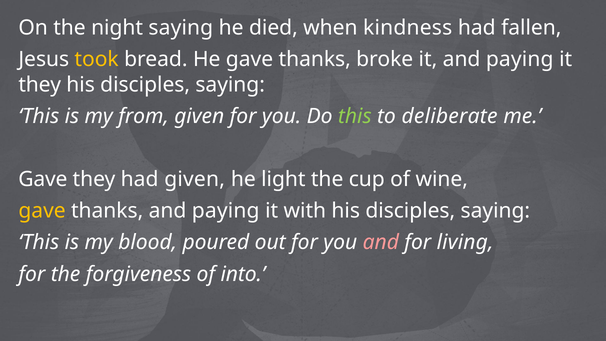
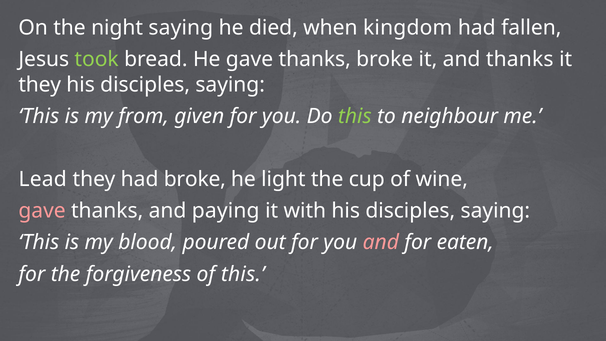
kindness: kindness -> kingdom (408, 28)
took colour: yellow -> light green (97, 59)
it and paying: paying -> thanks (520, 59)
deliberate: deliberate -> neighbour (450, 116)
Gave: Gave -> Lead (43, 179)
had given: given -> broke (195, 179)
gave colour: yellow -> pink (42, 211)
living: living -> eaten (465, 242)
of into: into -> this (243, 274)
